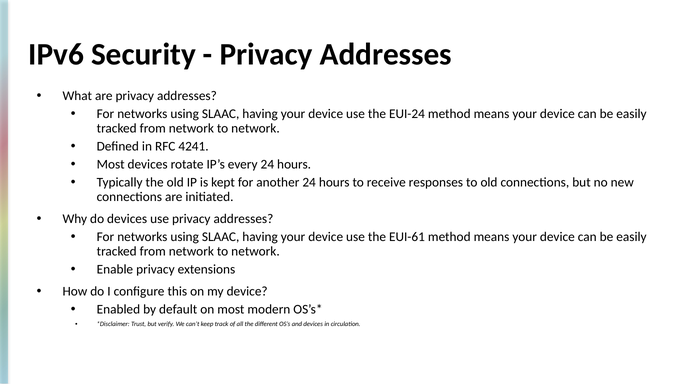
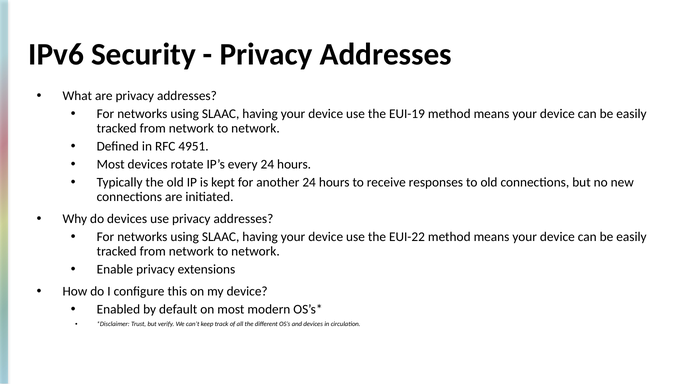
EUI-24: EUI-24 -> EUI-19 (407, 114)
4241: 4241 -> 4951 (194, 146)
EUI-61: EUI-61 -> EUI-22 (407, 237)
